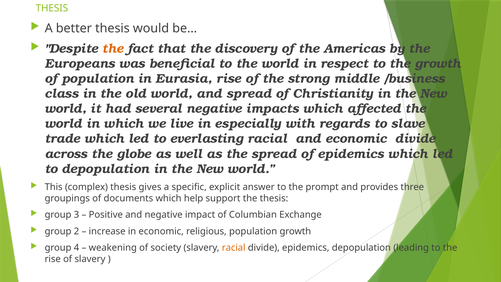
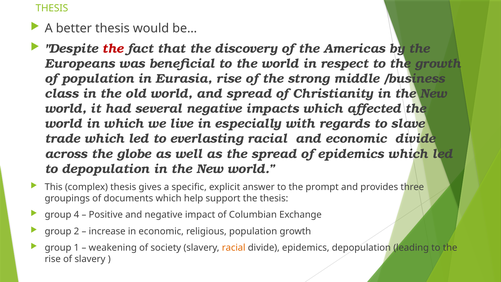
the colour: orange -> red (113, 49)
3: 3 -> 4 (76, 215)
4: 4 -> 1 (76, 248)
